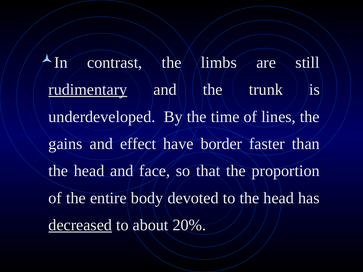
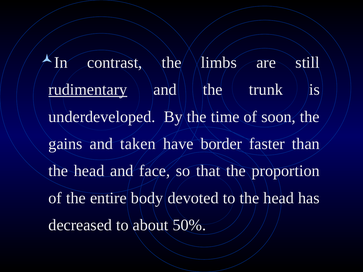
lines: lines -> soon (279, 117)
effect: effect -> taken (138, 144)
decreased underline: present -> none (80, 225)
20%: 20% -> 50% (189, 225)
